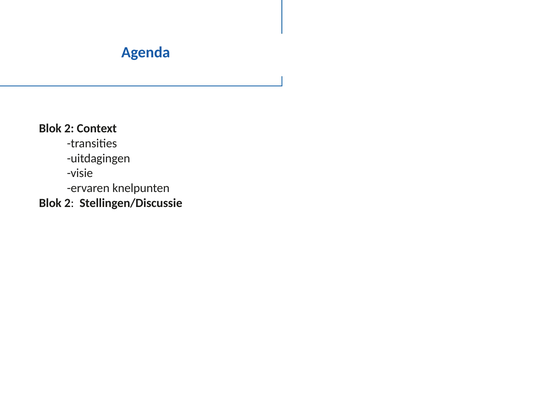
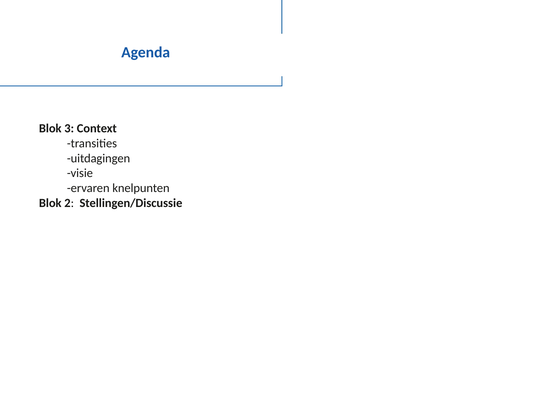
2: 2 -> 3 (69, 128)
